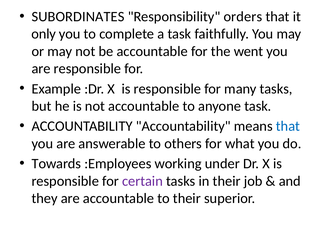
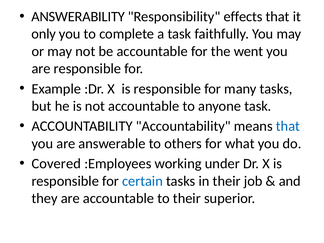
SUBORDINATES: SUBORDINATES -> ANSWERABILITY (78, 17)
orders: orders -> effects (243, 17)
Towards: Towards -> Covered (56, 164)
certain colour: purple -> blue (142, 181)
